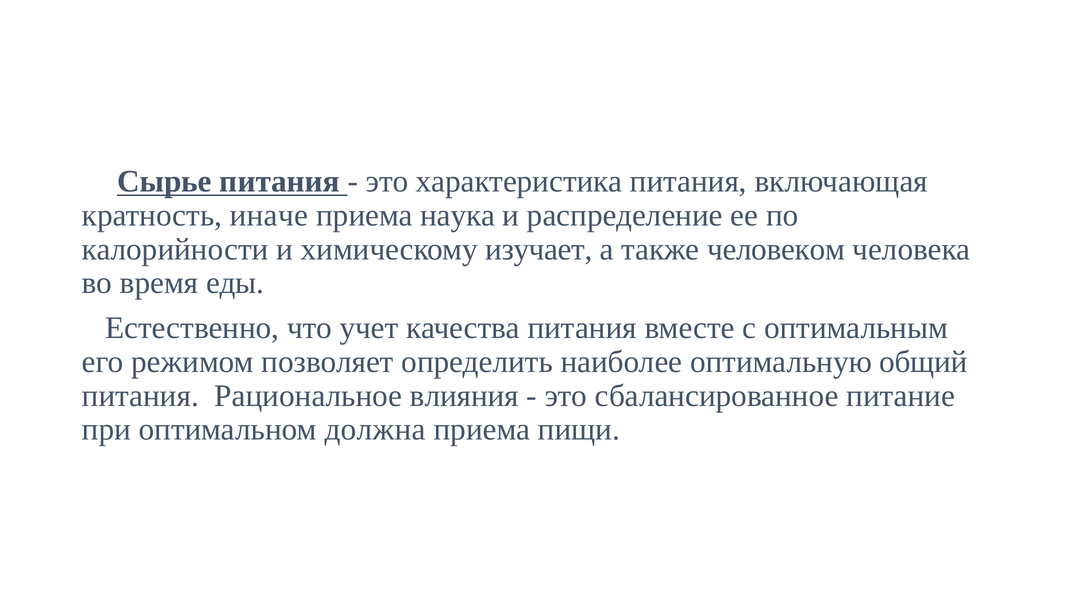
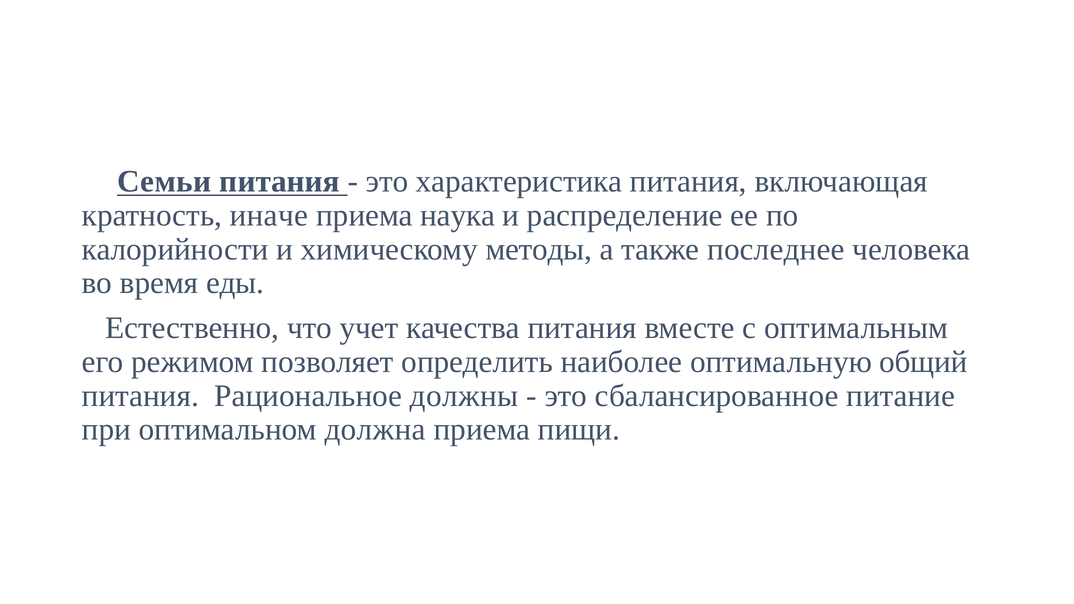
Сырье: Сырье -> Семьи (164, 182)
изучает: изучает -> методы (539, 249)
человеком: человеком -> последнее (776, 249)
влияния: влияния -> должны (464, 396)
